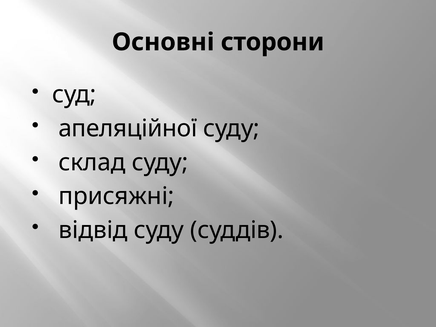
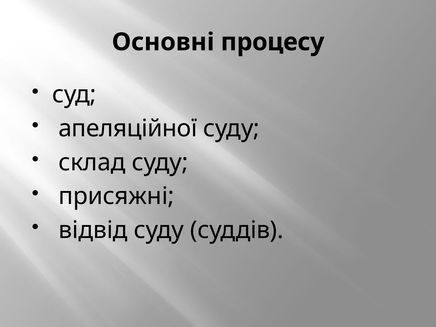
сторони: сторони -> процесу (273, 42)
